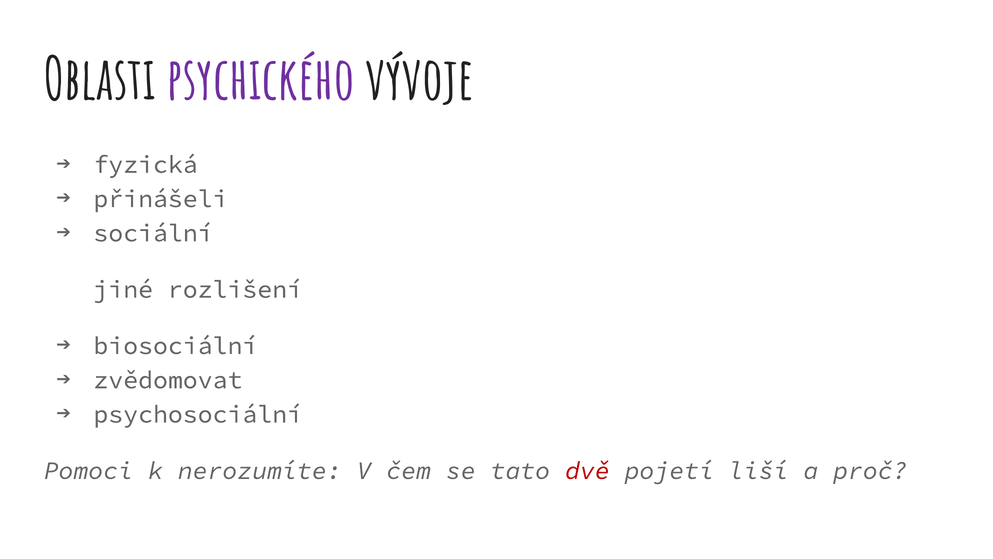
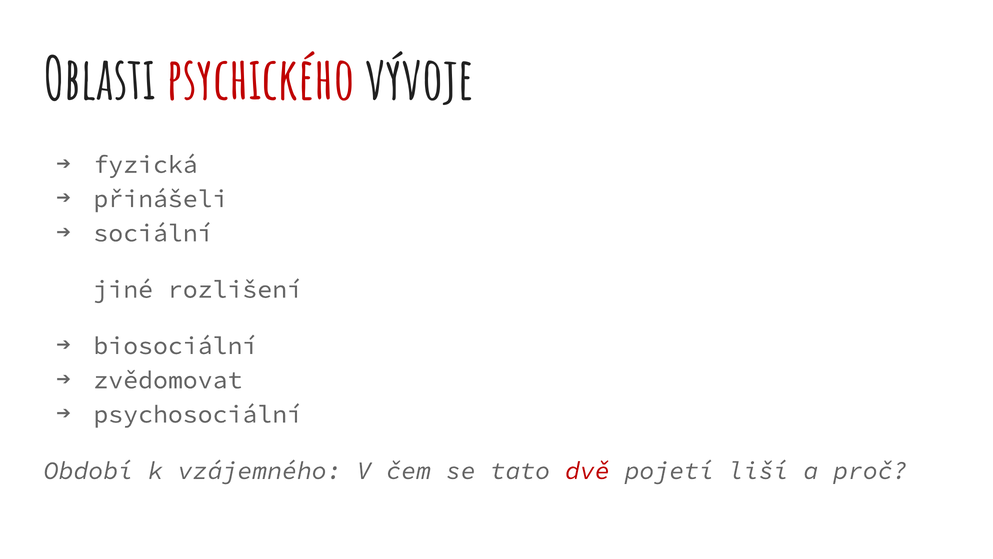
psychického colour: purple -> red (260, 81)
Pomoci: Pomoci -> Období (88, 470)
nerozumíte: nerozumíte -> vzájemného (260, 470)
